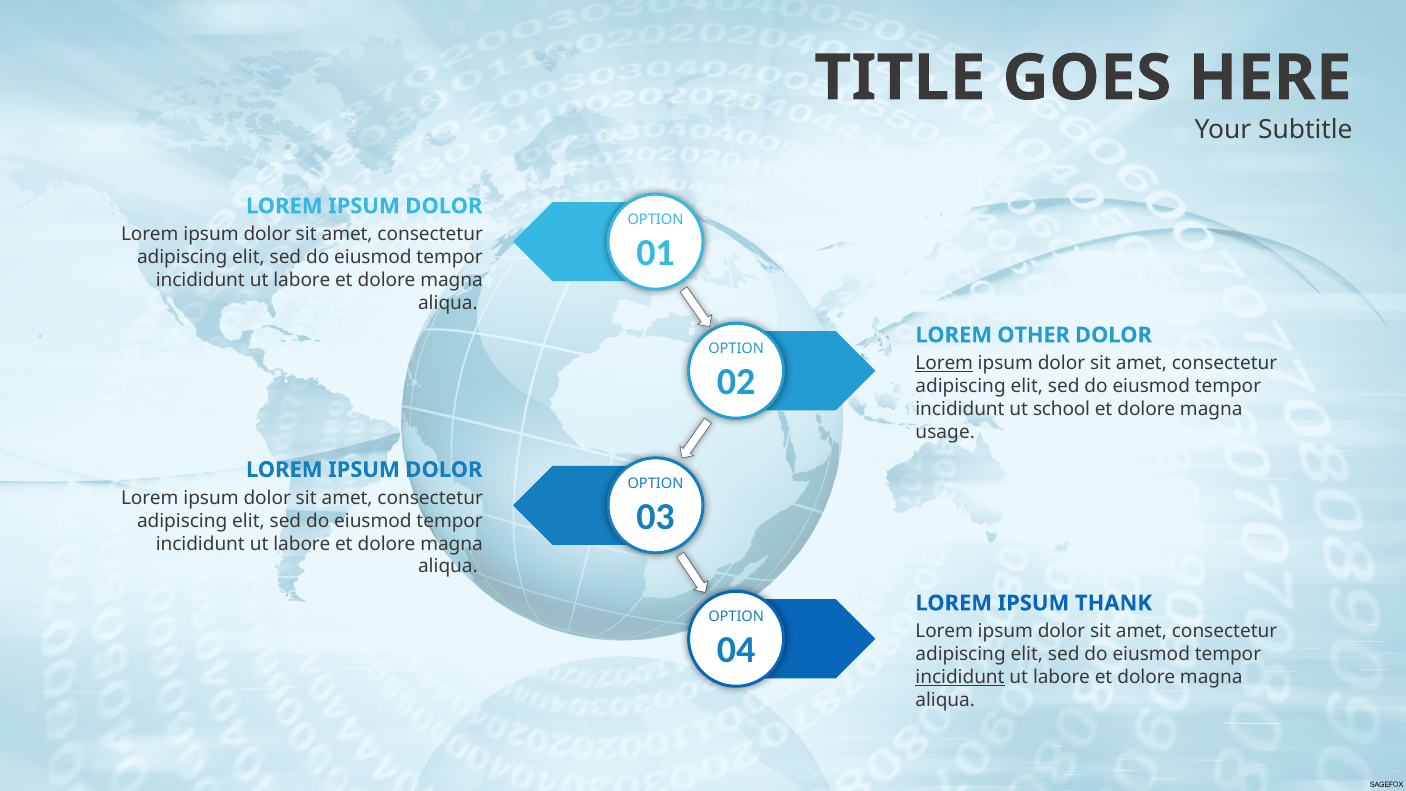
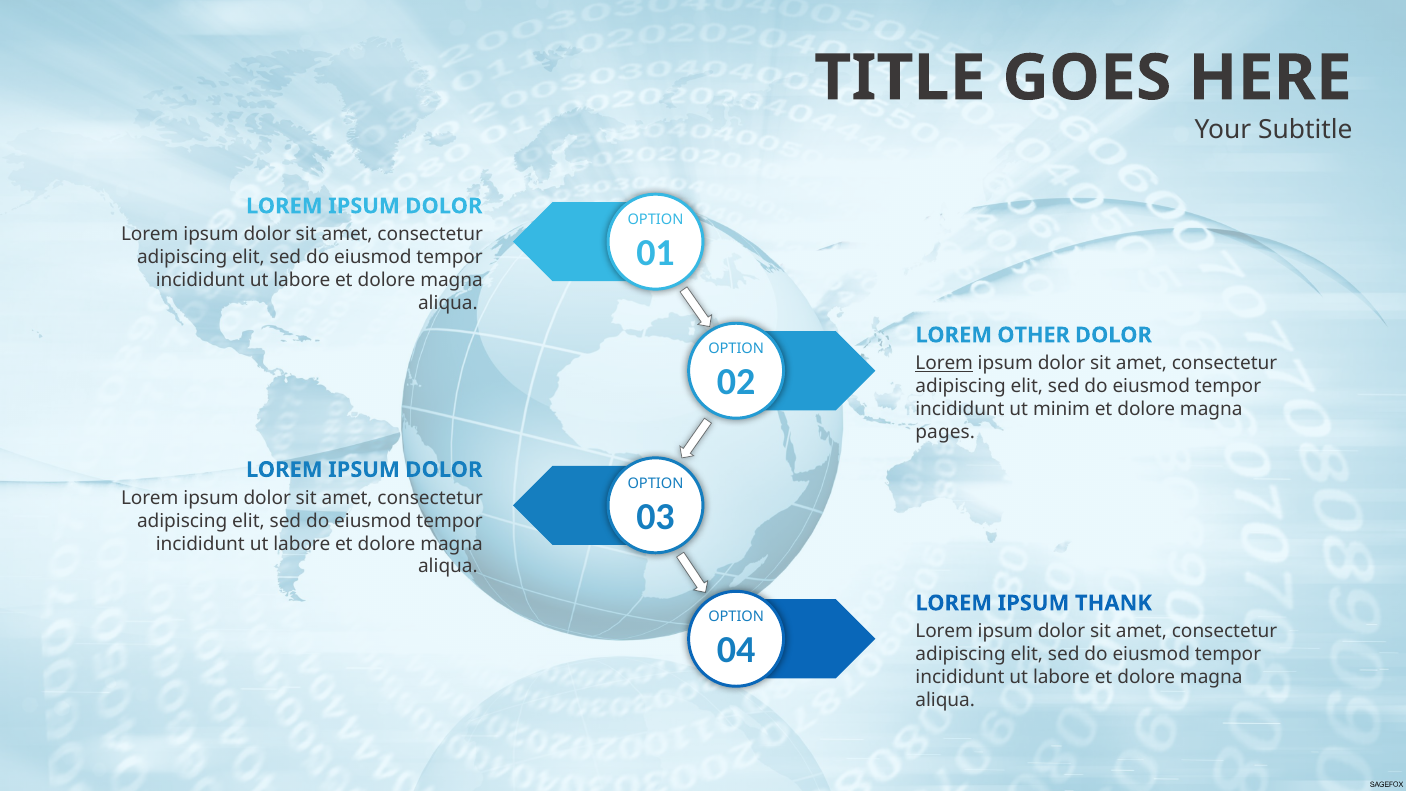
school: school -> minim (1062, 409)
usage: usage -> pages (945, 432)
incididunt underline: present -> none (960, 677)
